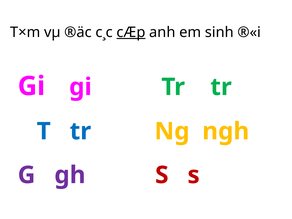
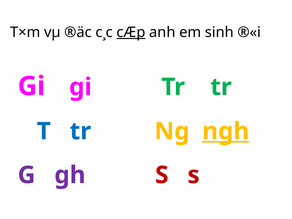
ngh underline: none -> present (226, 131)
